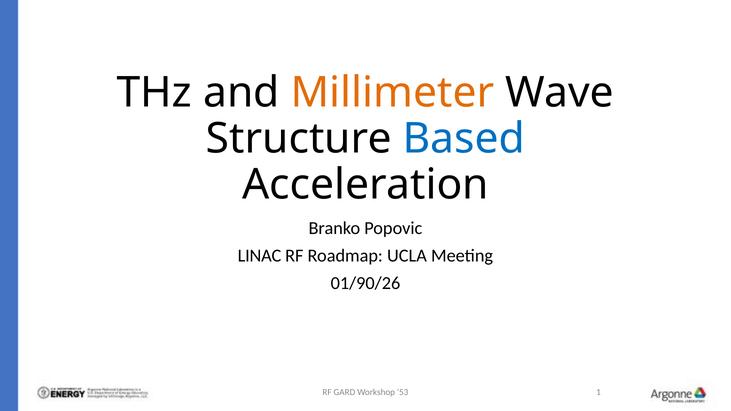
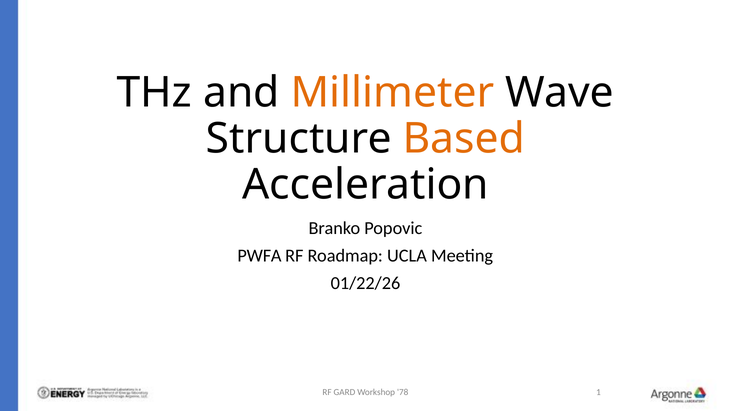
Based colour: blue -> orange (464, 139)
LINAC: LINAC -> PWFA (260, 256)
01/90/26: 01/90/26 -> 01/22/26 (365, 283)
53: 53 -> 78 (403, 393)
